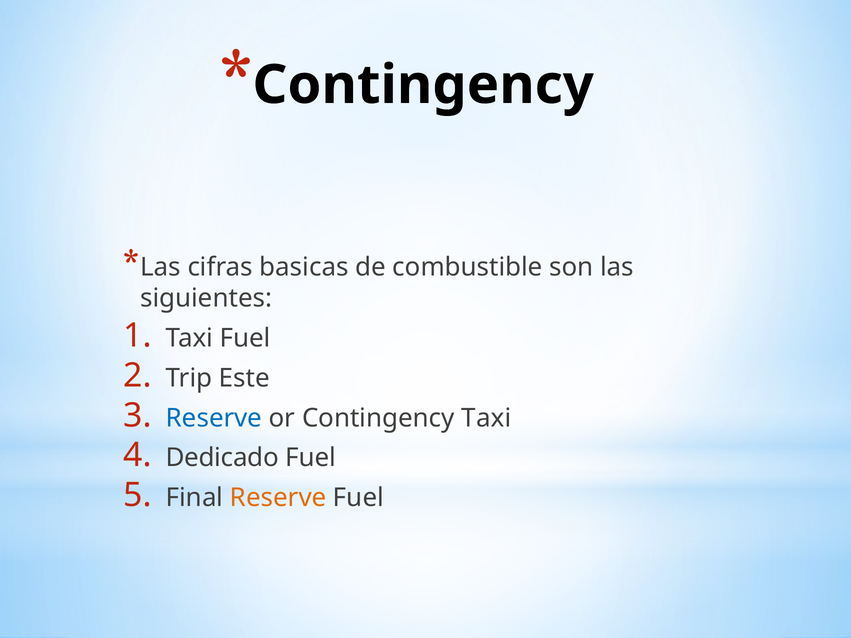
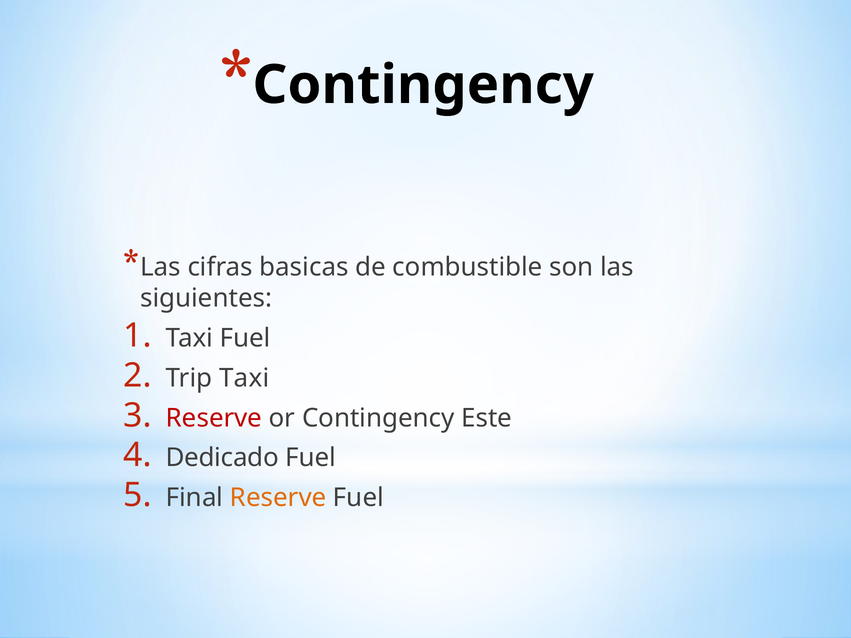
Trip Este: Este -> Taxi (244, 378)
Reserve colour: blue -> red (214, 418)
Contingency Taxi: Taxi -> Este (487, 418)
